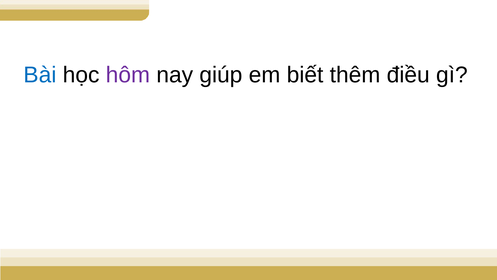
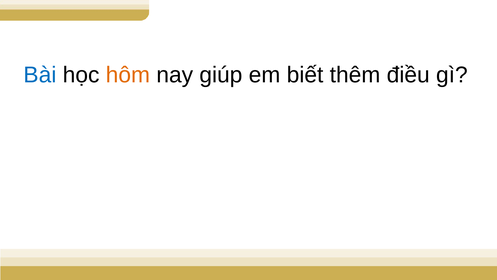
hôm colour: purple -> orange (128, 75)
